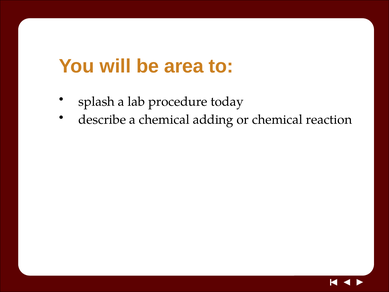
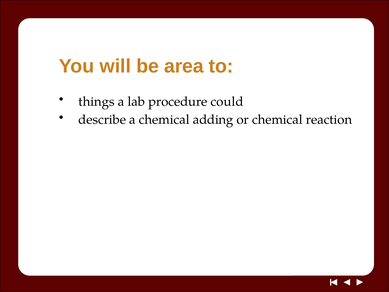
splash: splash -> things (97, 101)
today: today -> could (227, 101)
